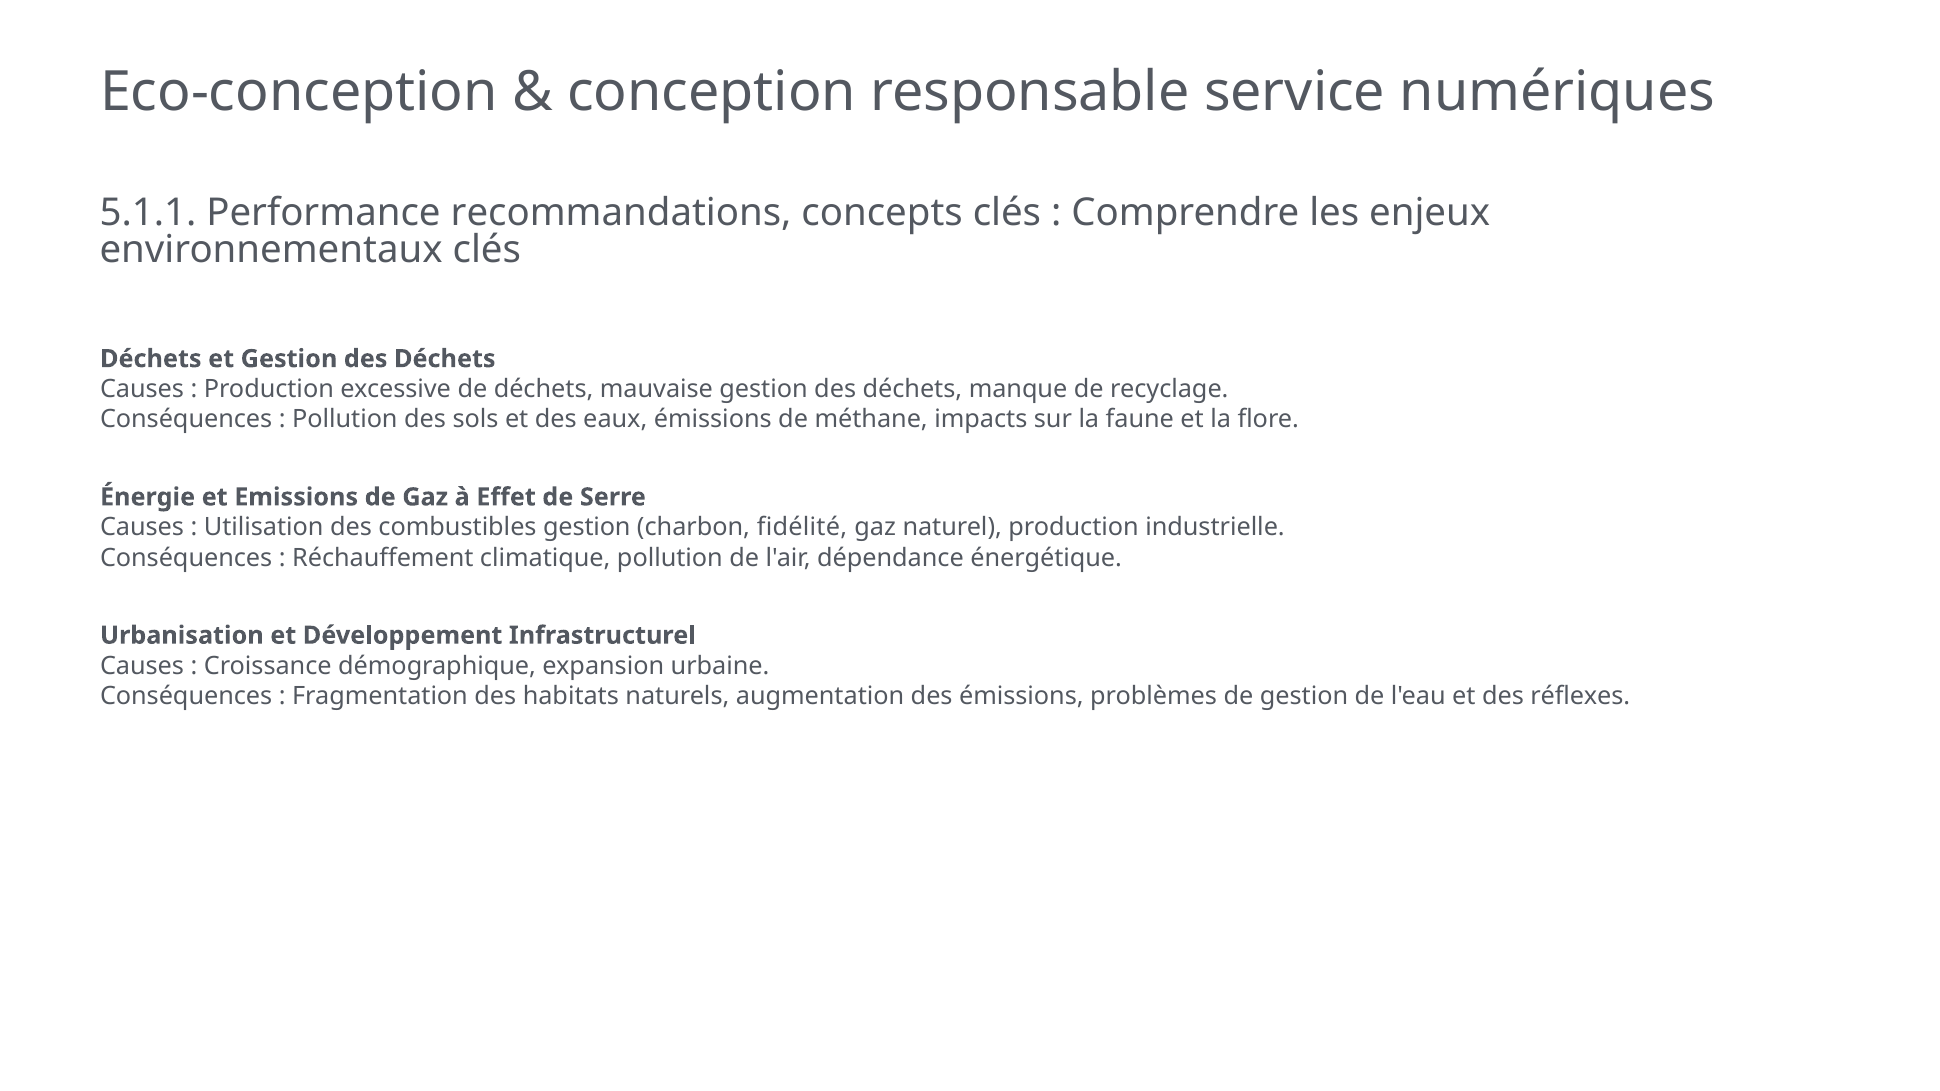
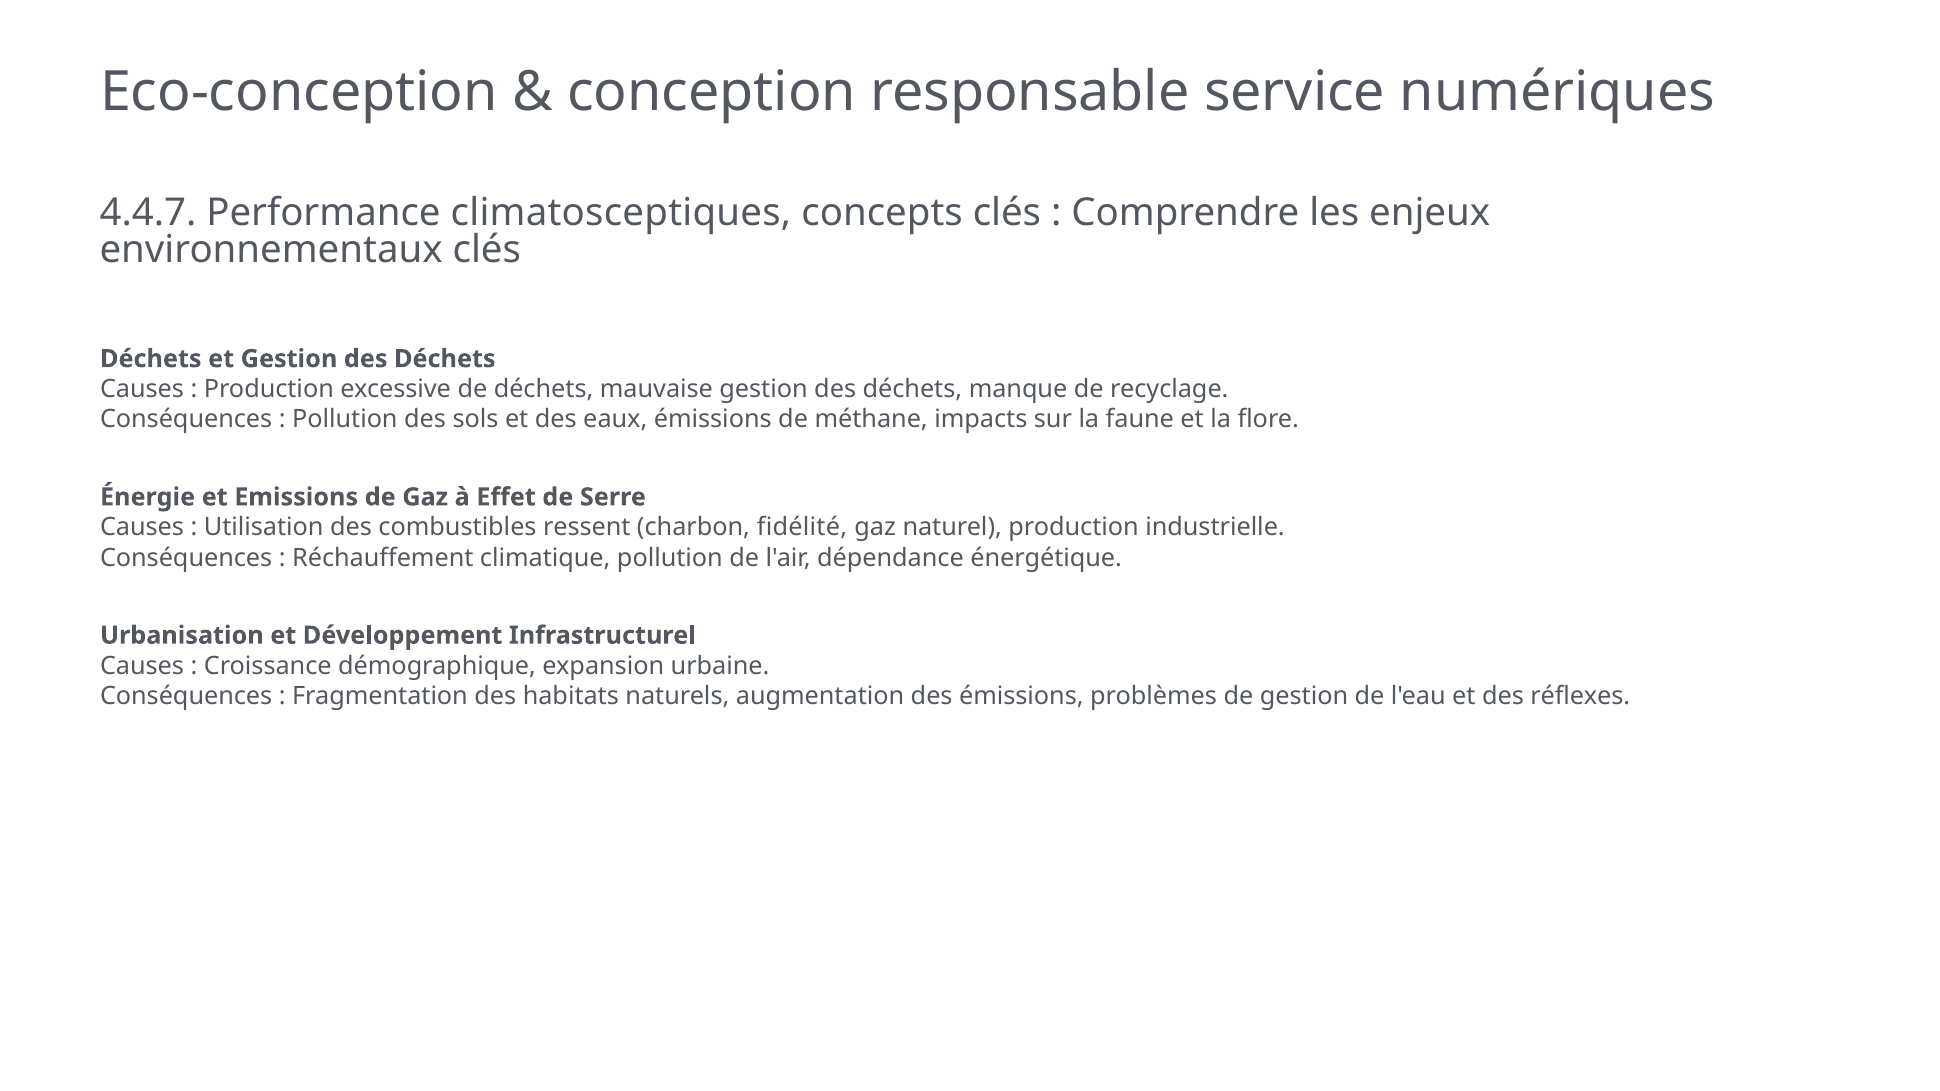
5.1.1: 5.1.1 -> 4.4.7 (148, 213)
recommandations: recommandations -> climatosceptiques (621, 213)
combustibles gestion: gestion -> ressent (587, 528)
